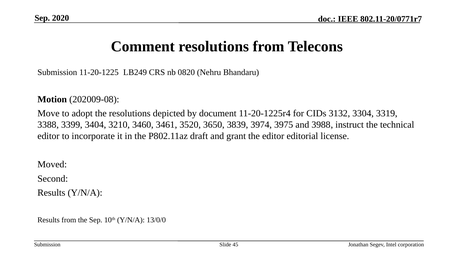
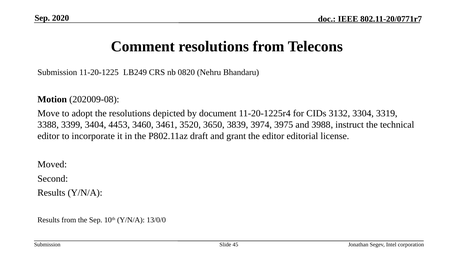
3210: 3210 -> 4453 (119, 125)
